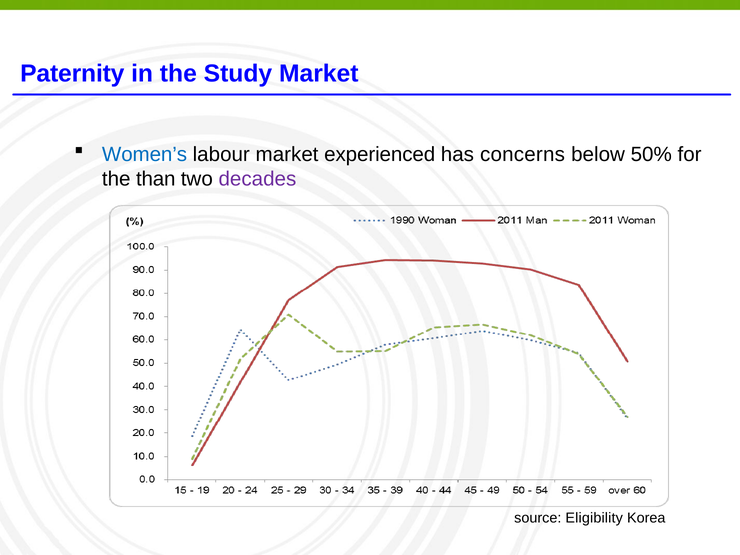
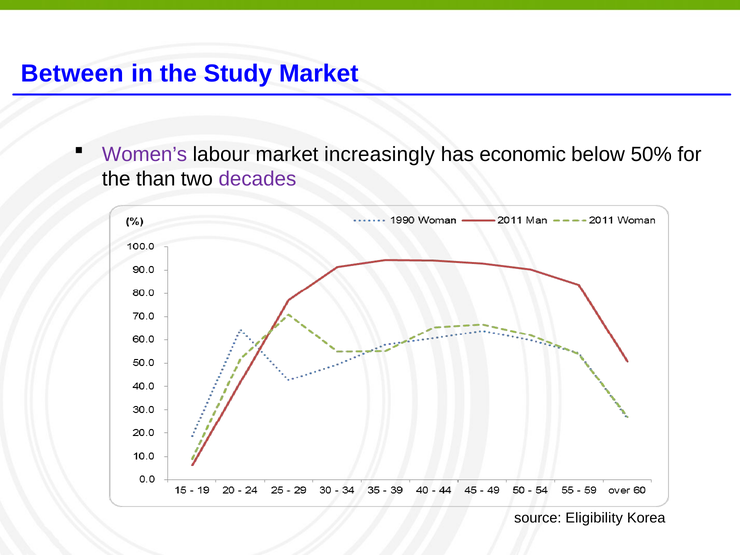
Paternity: Paternity -> Between (72, 74)
Women’s colour: blue -> purple (145, 154)
experienced: experienced -> increasingly (380, 154)
concerns: concerns -> economic (523, 154)
